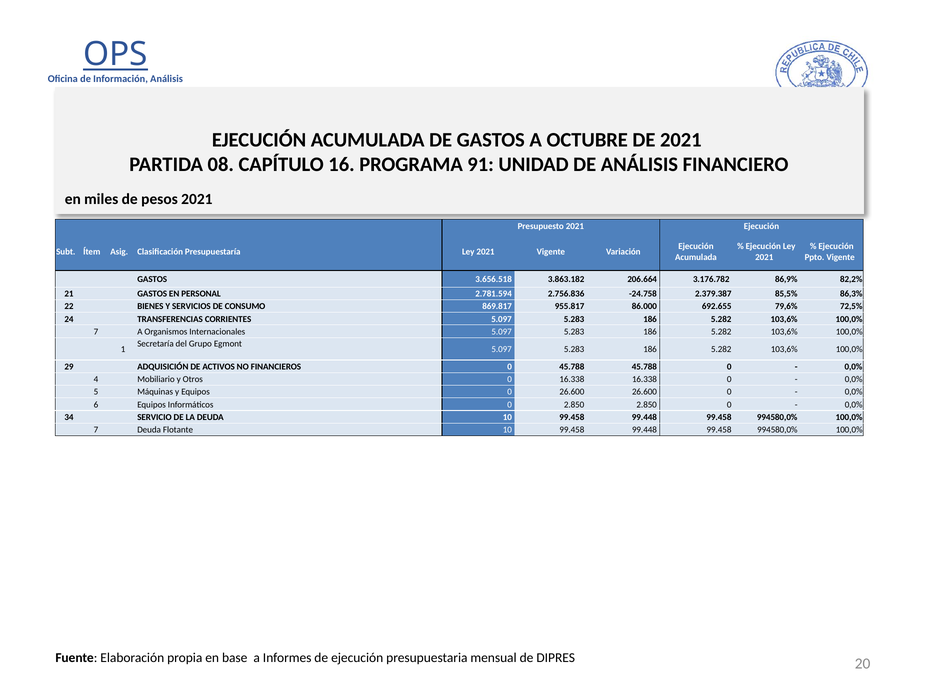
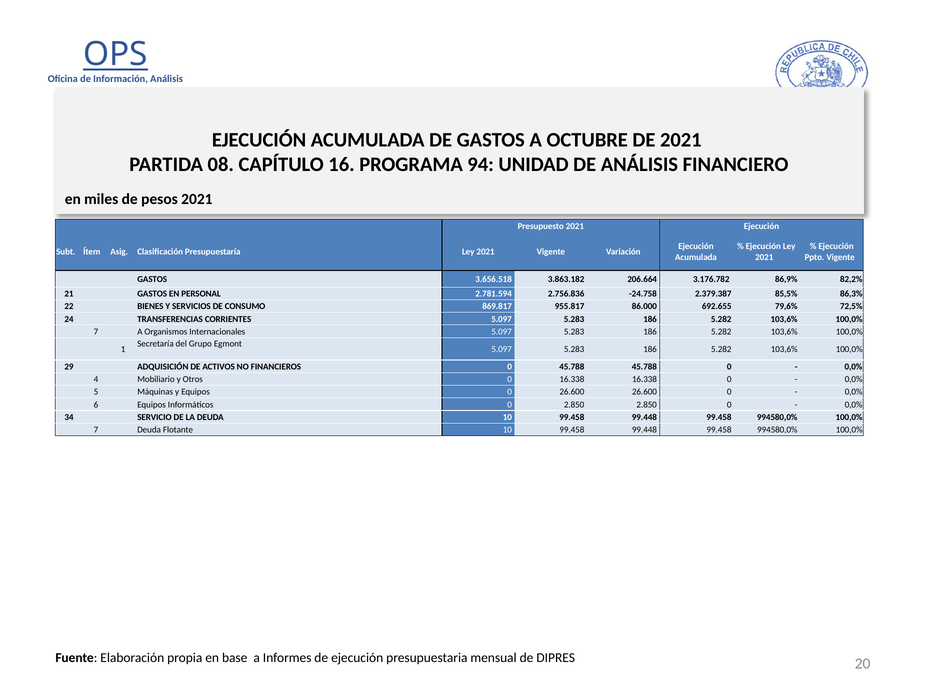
91: 91 -> 94 (481, 164)
